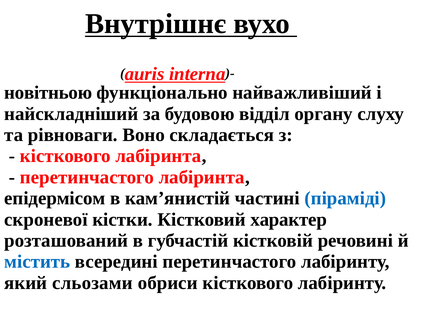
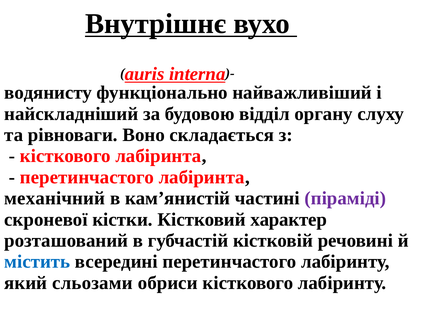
новітньою: новітньою -> водянисту (48, 93)
епідермісом: епідермісом -> механічний (55, 198)
піраміді colour: blue -> purple (345, 198)
